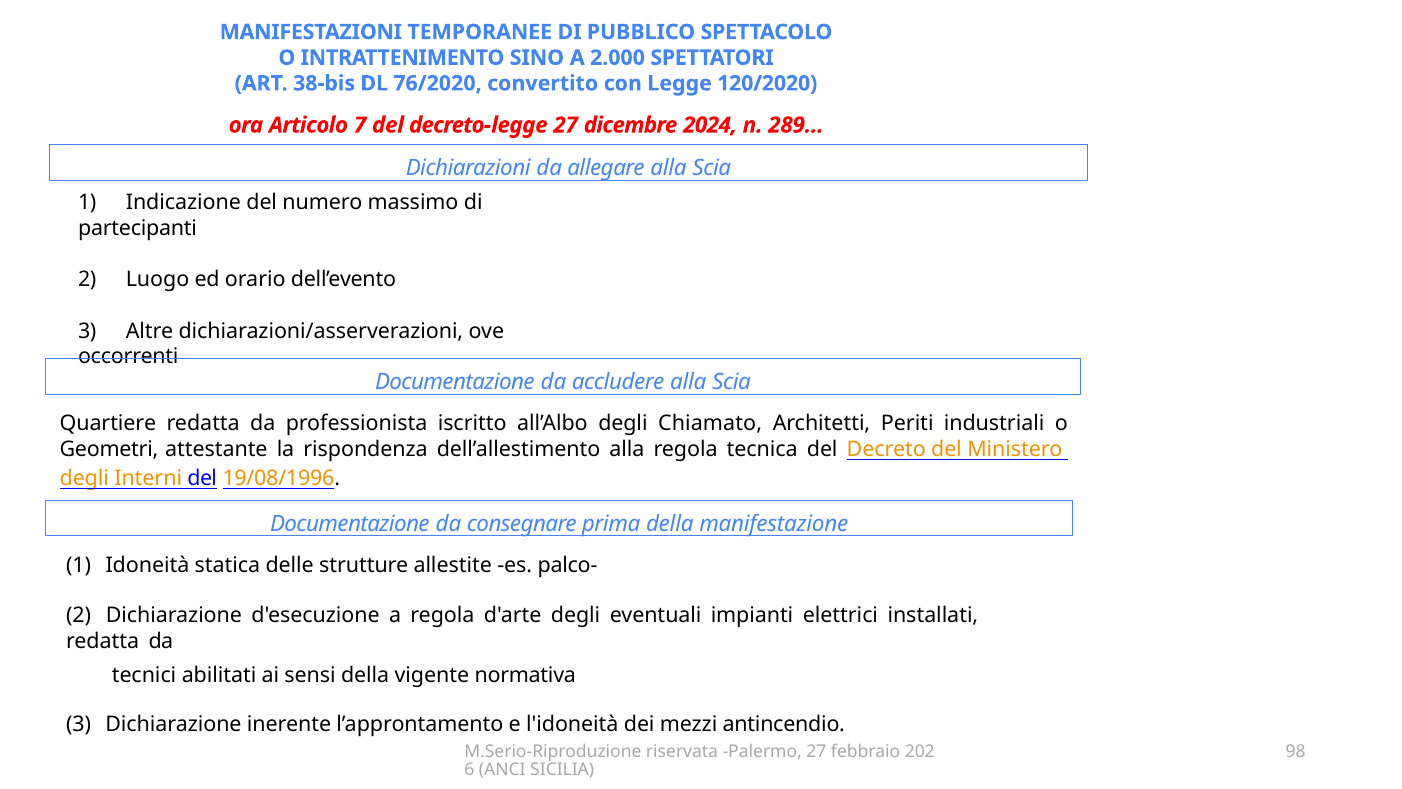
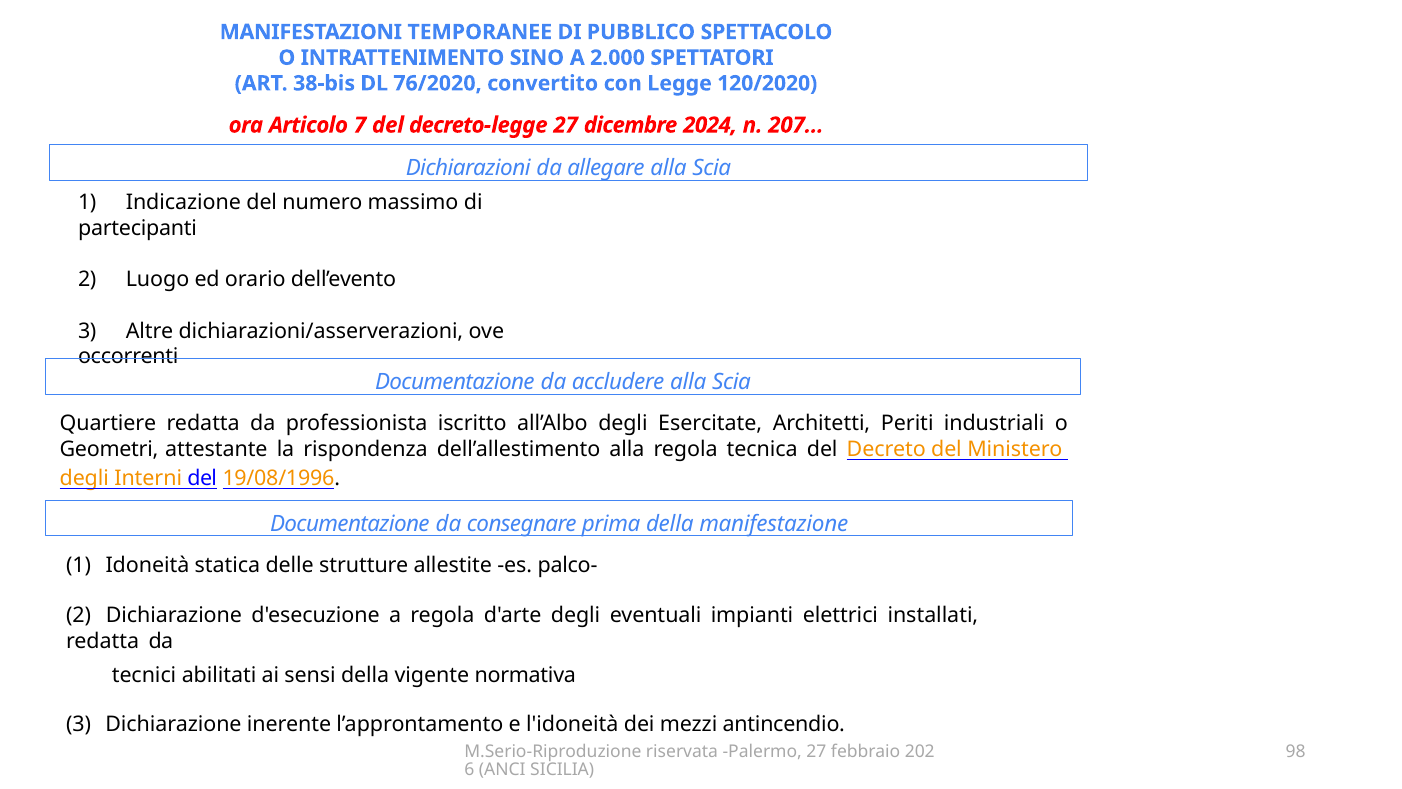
289: 289 -> 207 (796, 125)
Chiamato: Chiamato -> Esercitate (710, 423)
